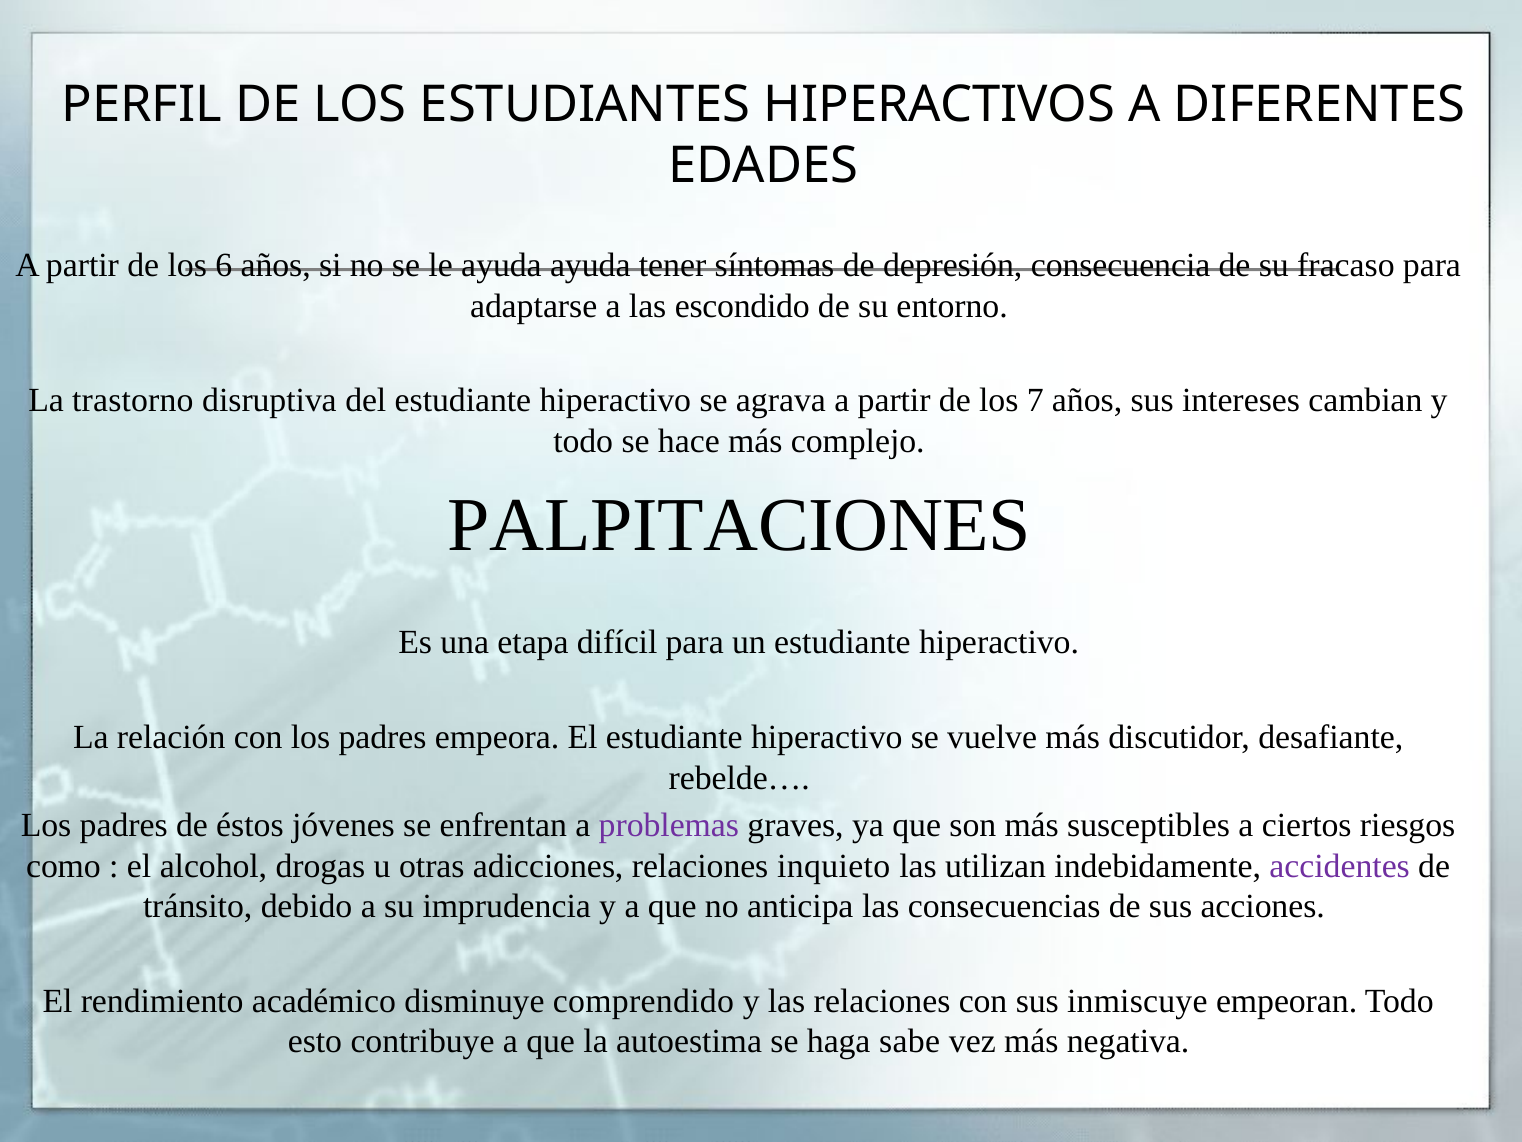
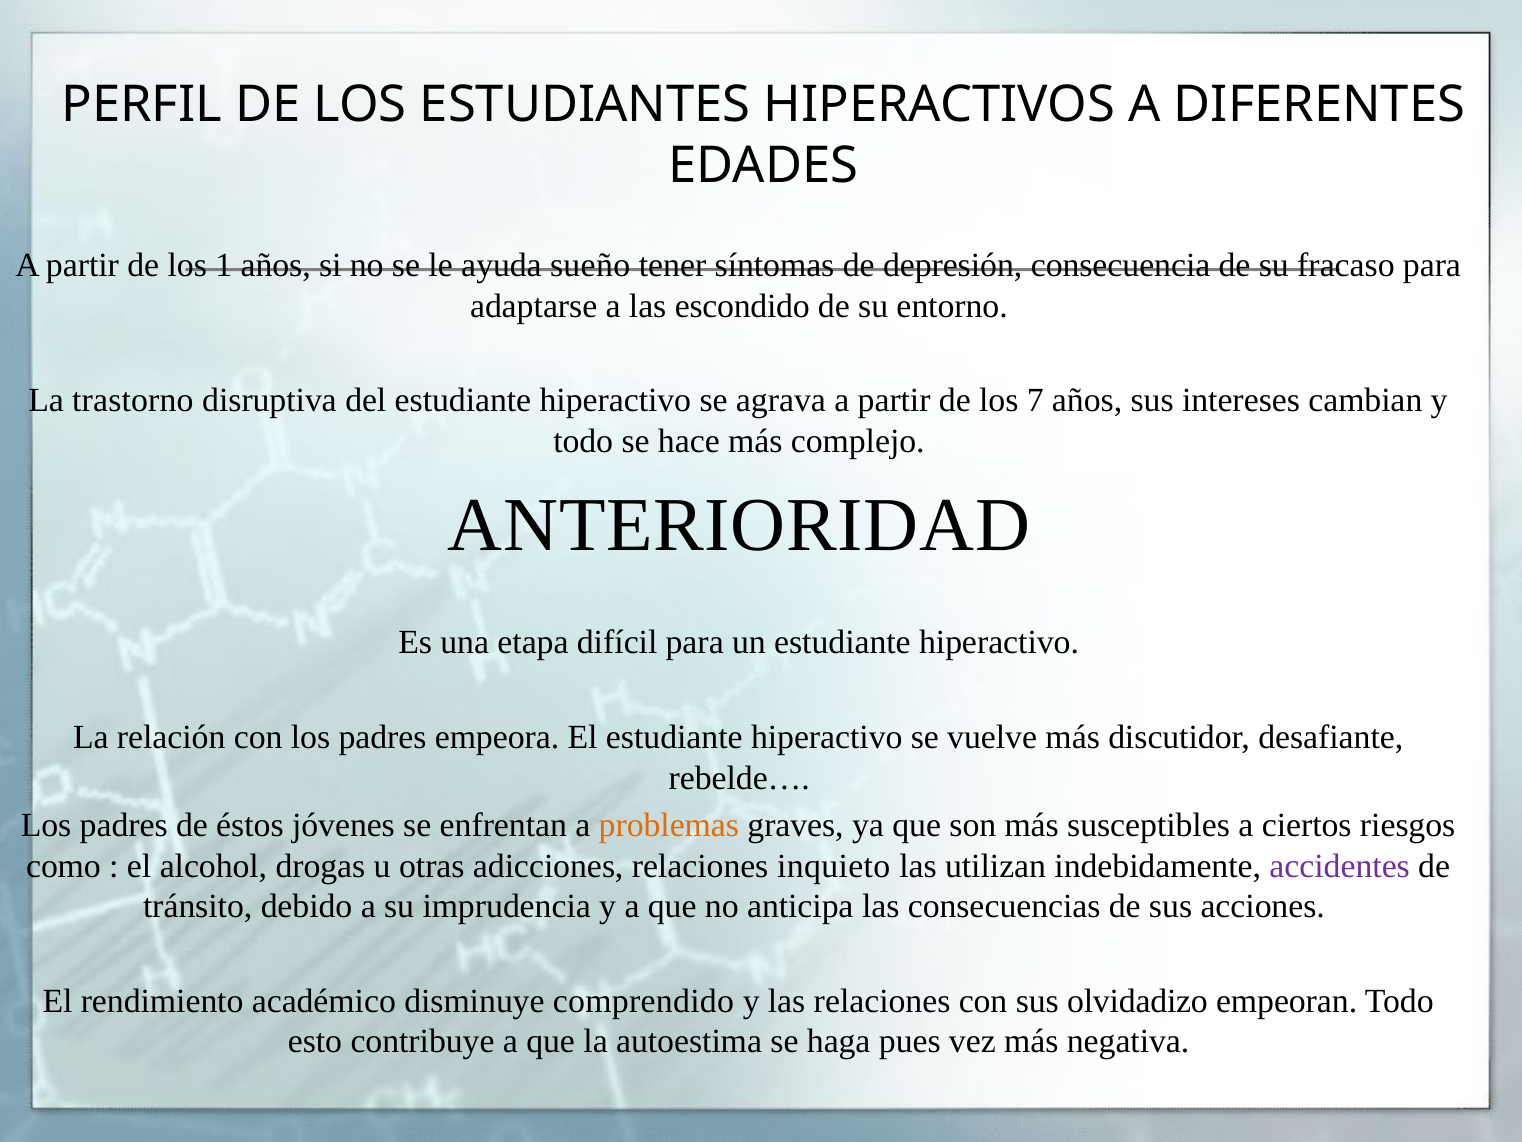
6: 6 -> 1 (224, 265)
ayuda ayuda: ayuda -> sueño (590, 265)
PALPITACIONES: PALPITACIONES -> ANTERIORIDAD (739, 525)
problemas colour: purple -> orange (669, 825)
inmiscuye: inmiscuye -> olvidadizo (1138, 1001)
sabe: sabe -> pues (910, 1041)
